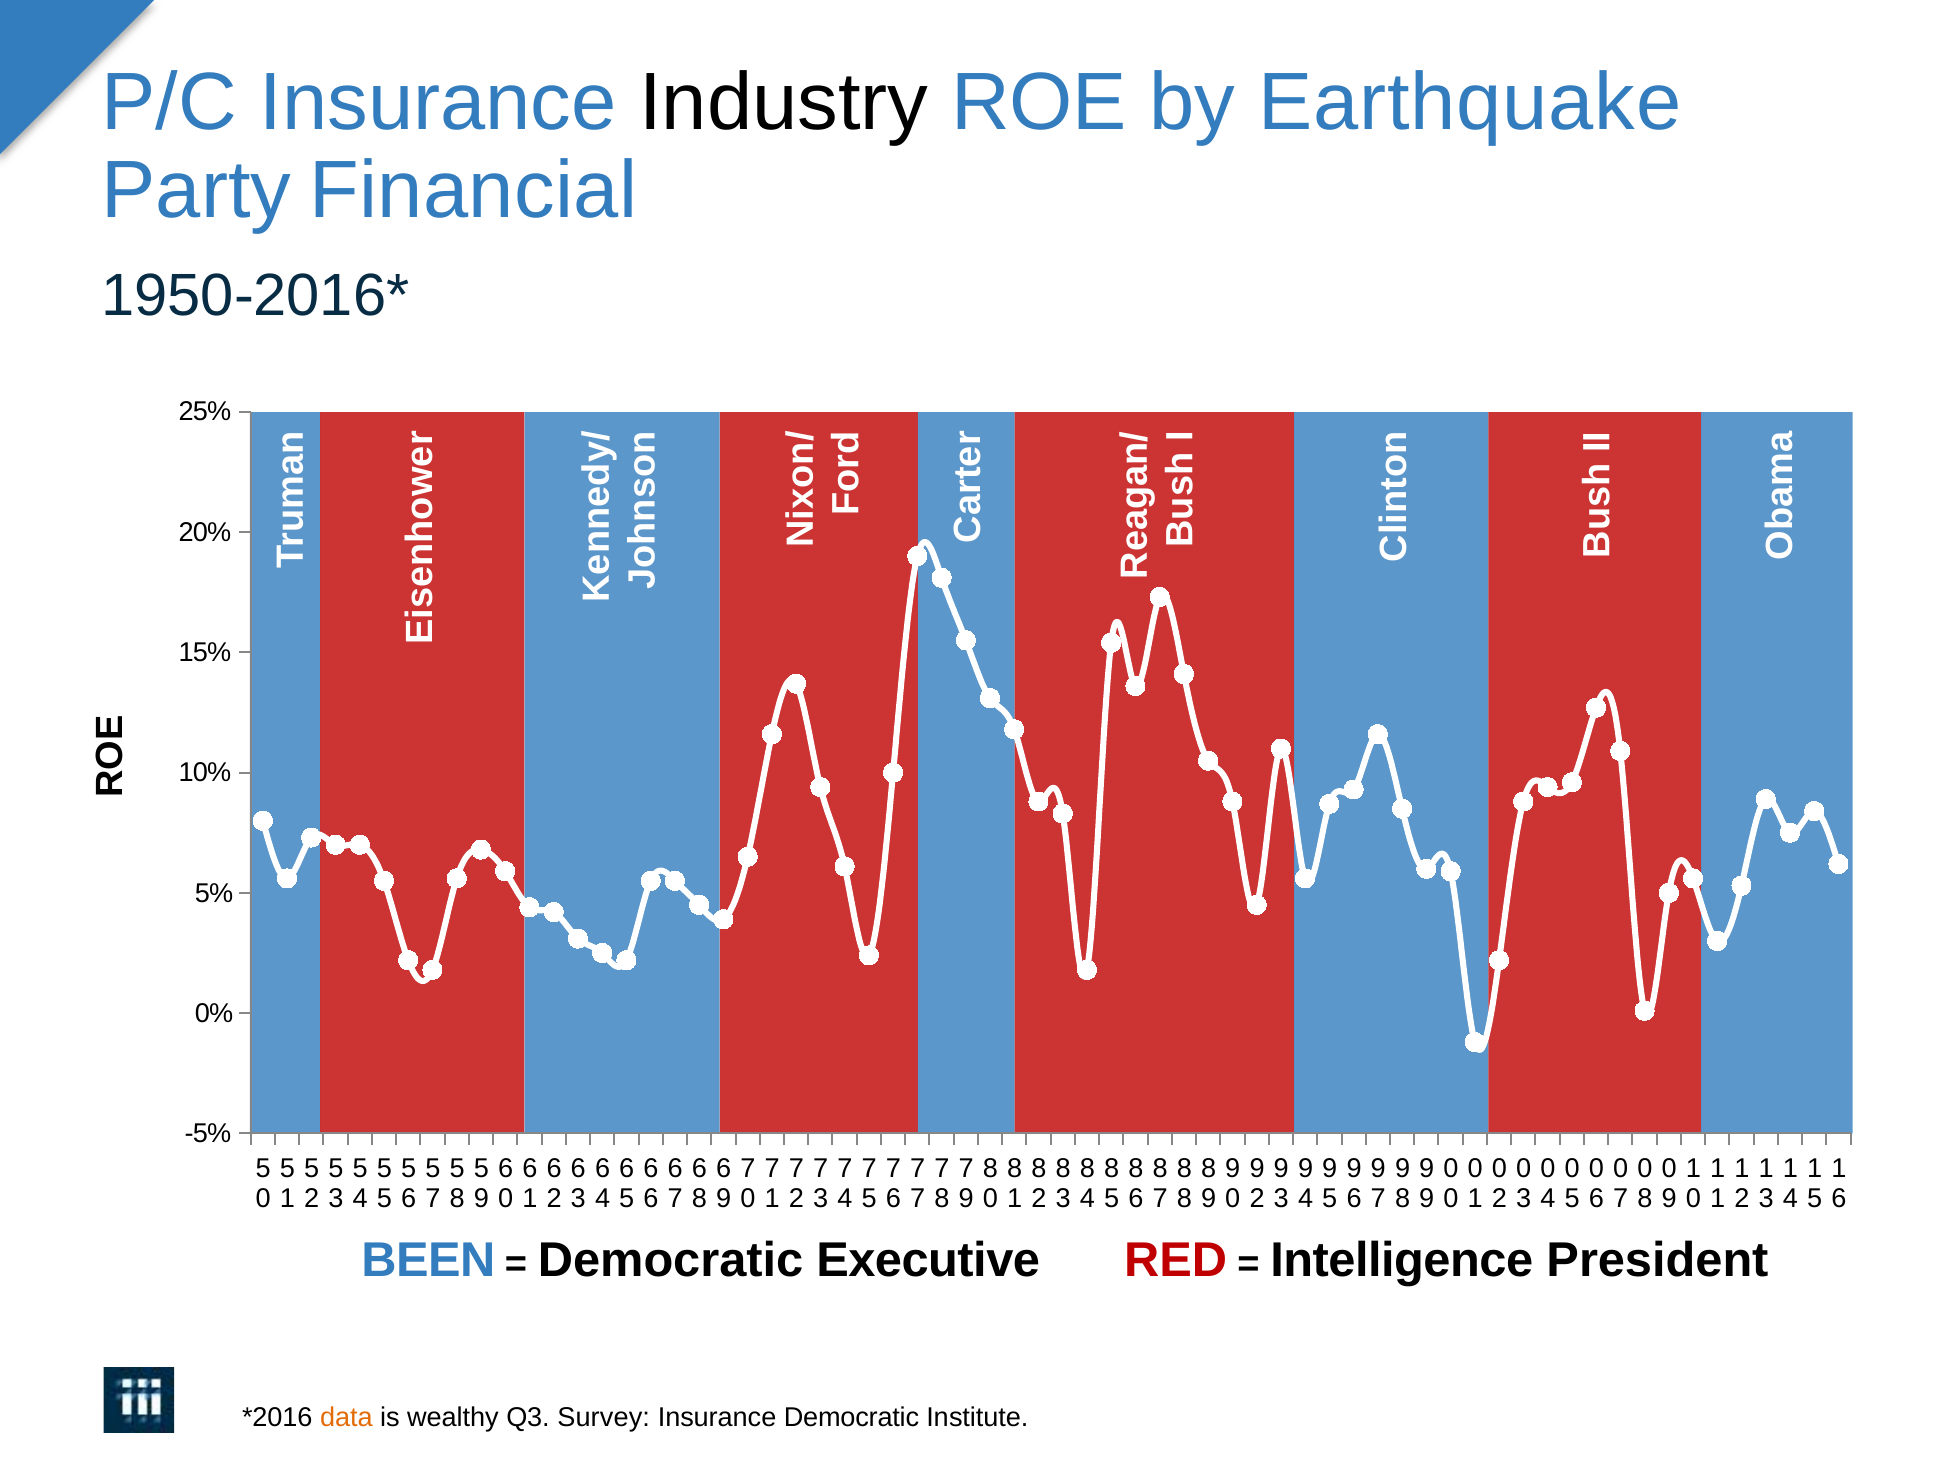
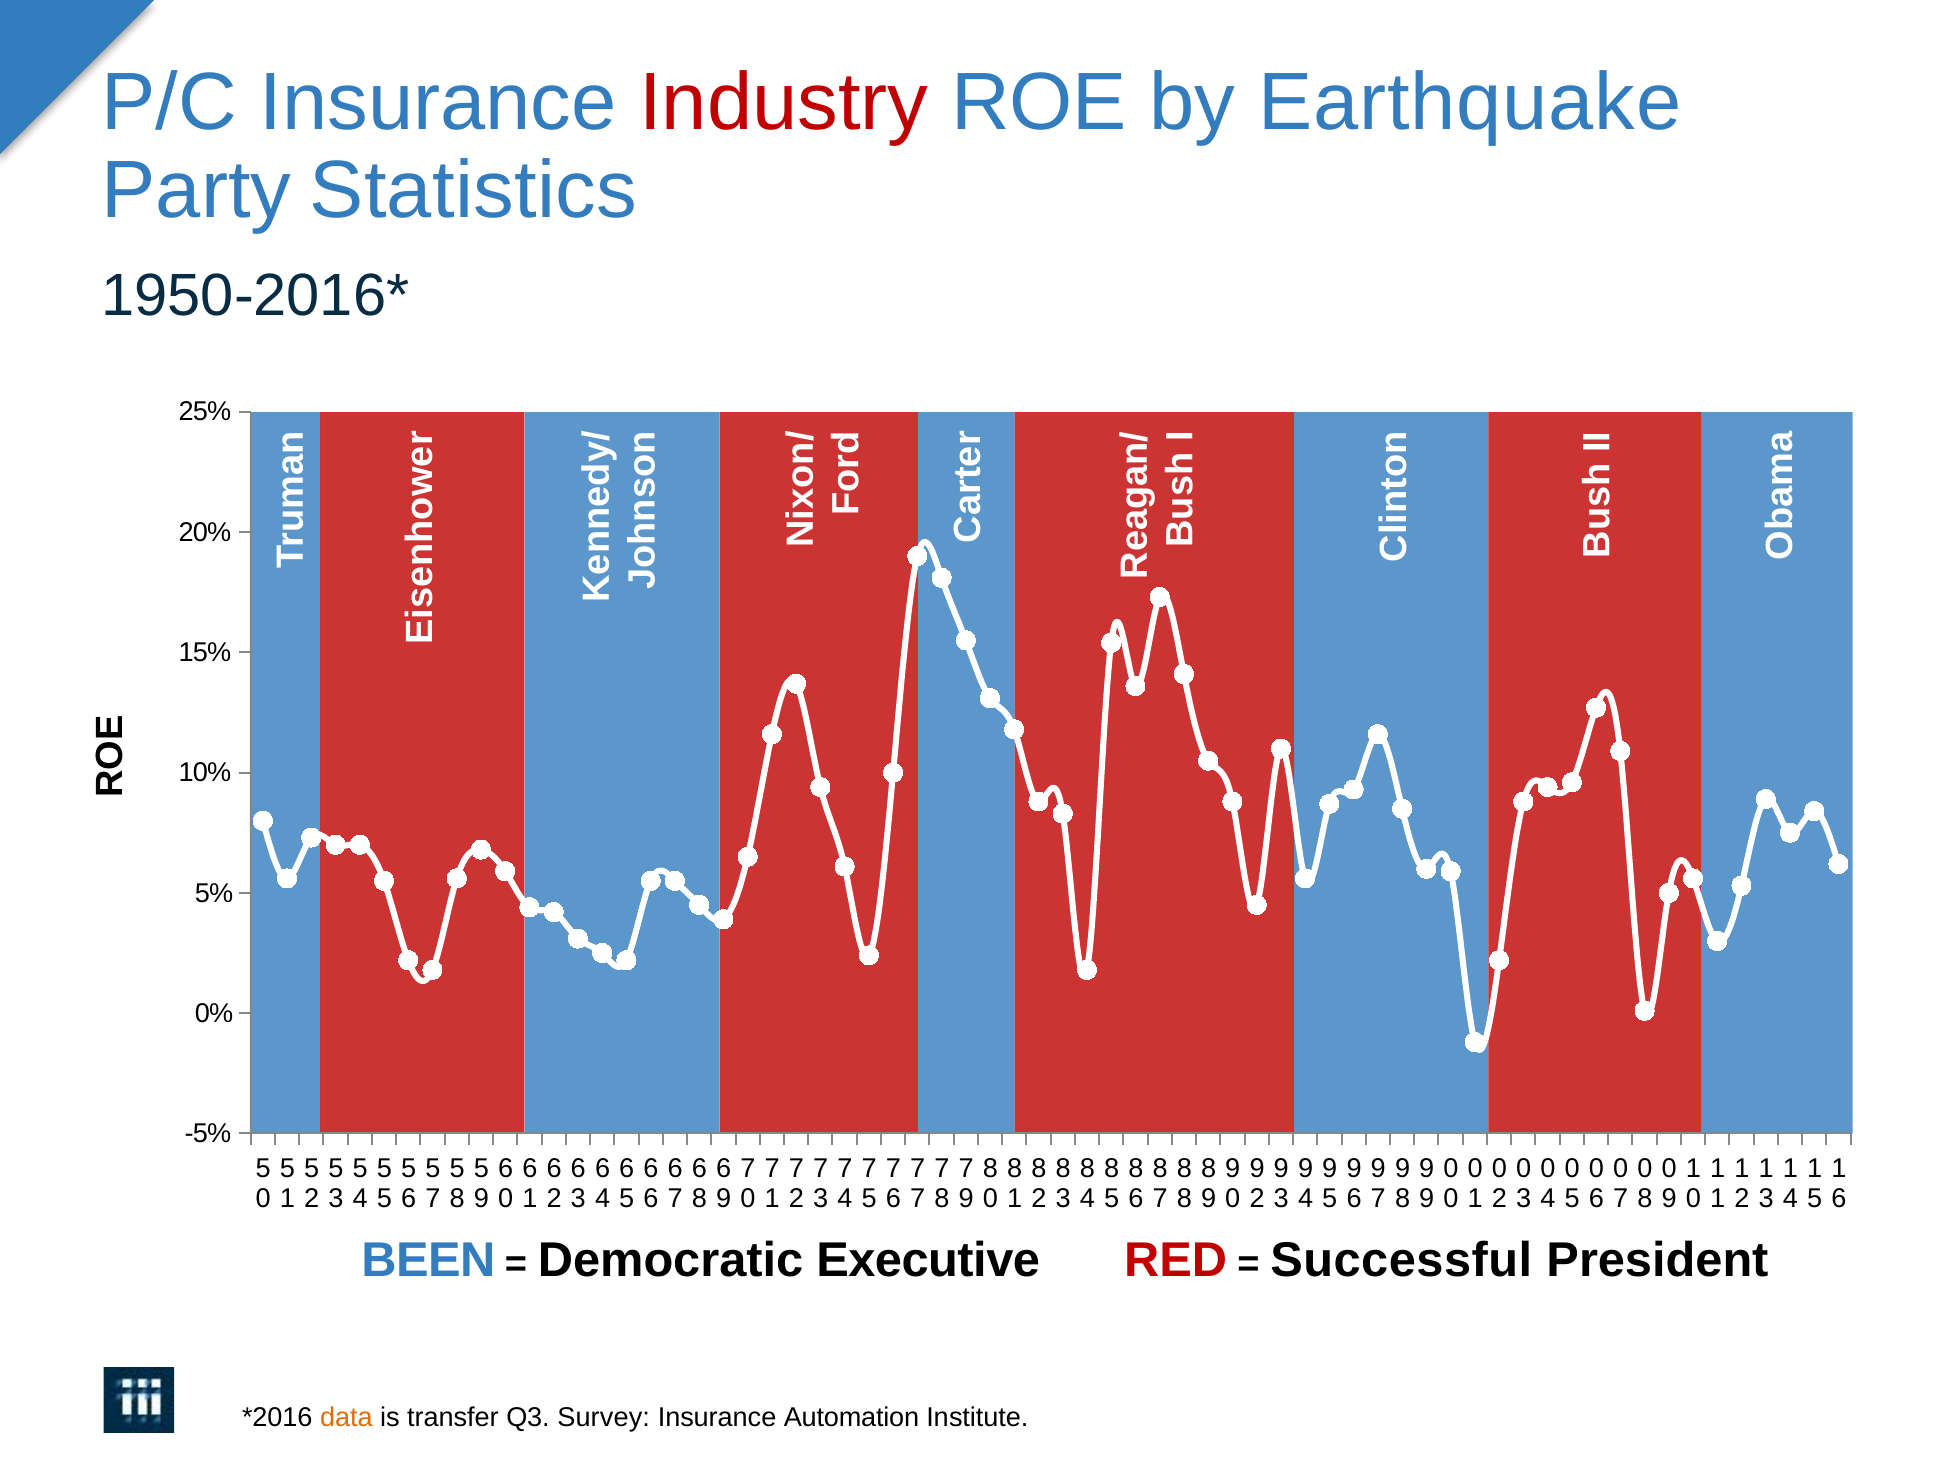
Industry colour: black -> red (784, 103)
Financial: Financial -> Statistics (473, 191)
Intelligence: Intelligence -> Successful (1401, 1261)
wealthy: wealthy -> transfer (453, 1417)
Insurance Democratic: Democratic -> Automation (851, 1417)
